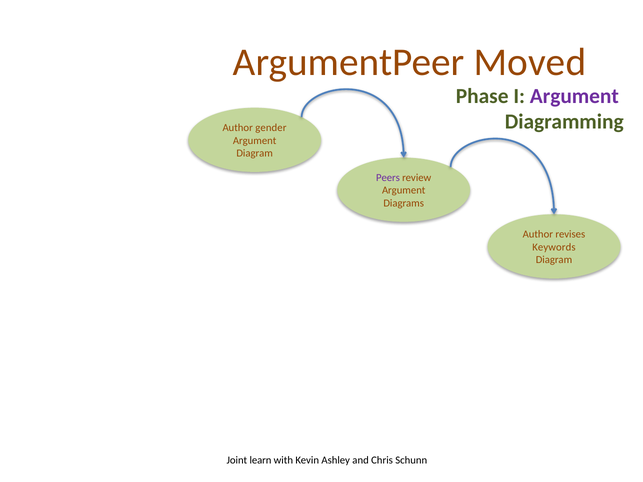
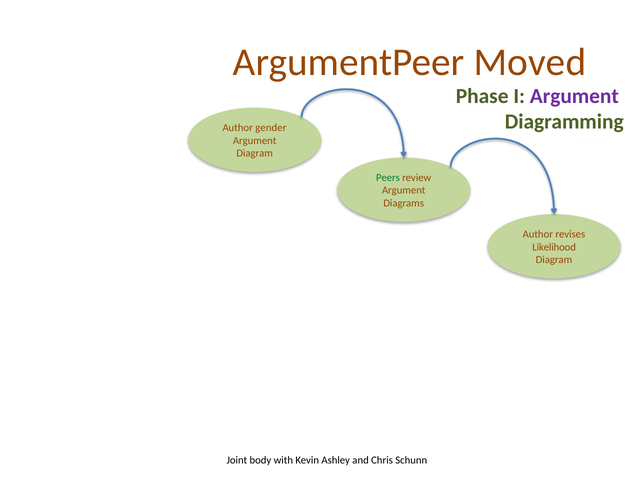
Peers colour: purple -> green (388, 178)
Keywords: Keywords -> Likelihood (554, 247)
learn: learn -> body (260, 461)
